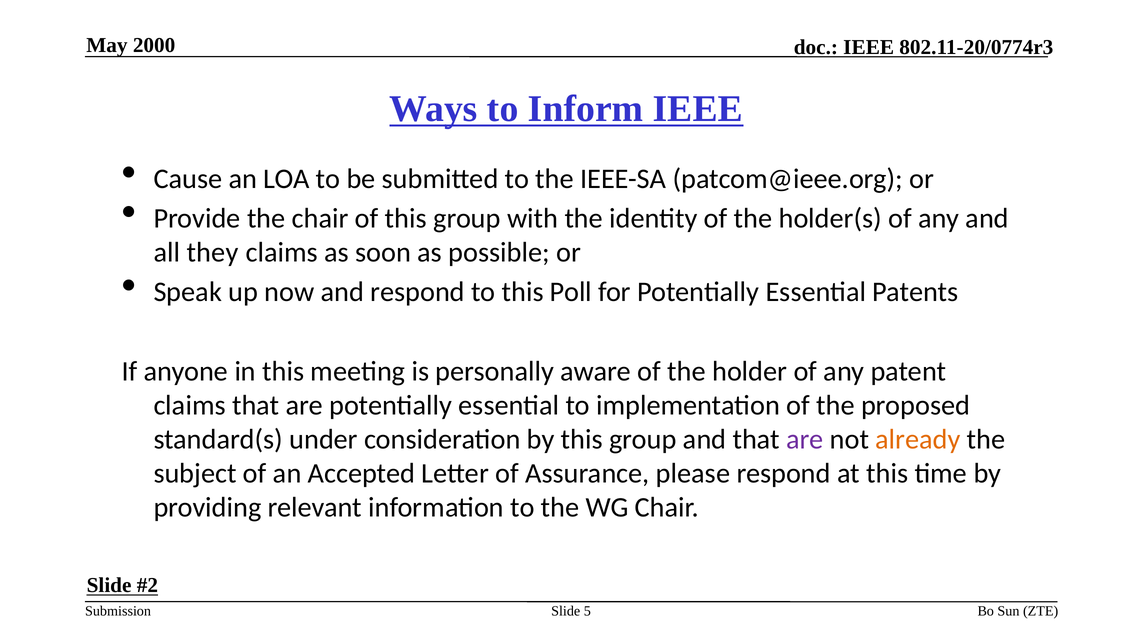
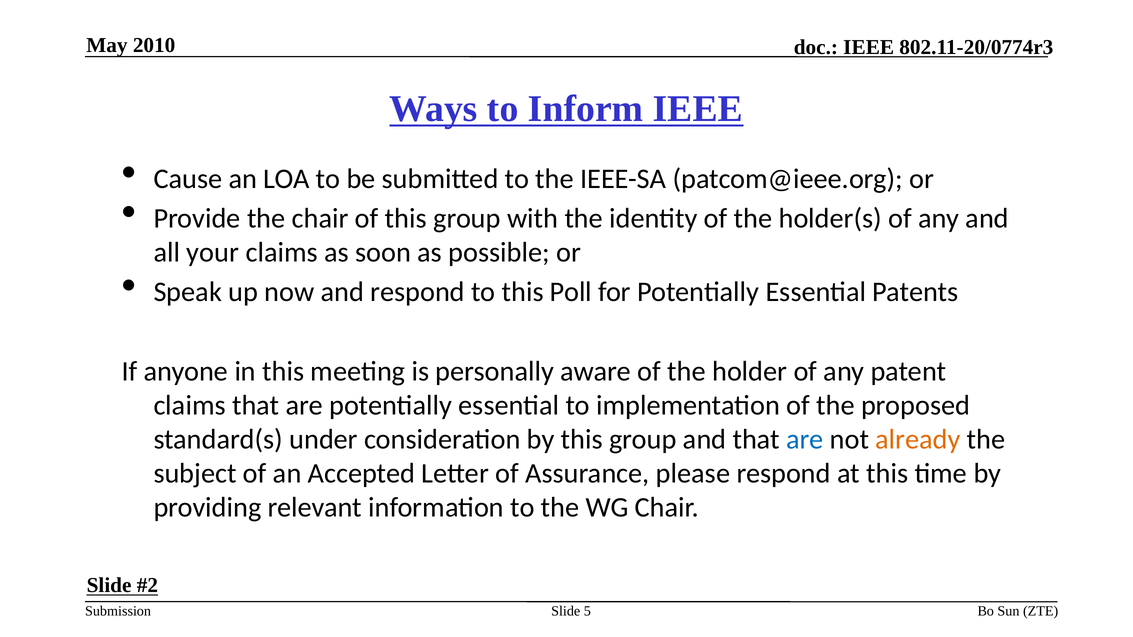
2000: 2000 -> 2010 (154, 45)
they: they -> your (213, 253)
are colour: purple -> blue (805, 440)
